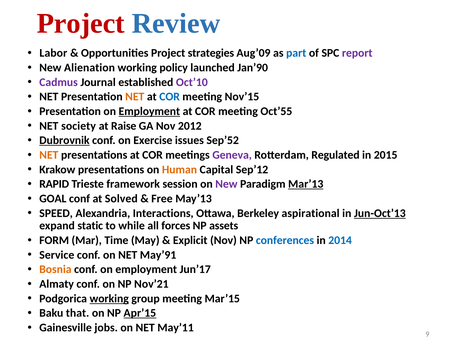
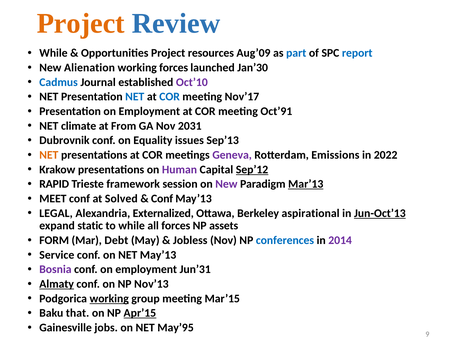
Project colour: red -> orange (81, 23)
Labor: Labor -> While (53, 53)
strategies: strategies -> resources (211, 53)
report colour: purple -> blue (357, 53)
working policy: policy -> forces (174, 68)
Jan’90: Jan’90 -> Jan’30 (253, 68)
Cadmus colour: purple -> blue (59, 82)
NET colour: orange -> blue (135, 97)
Nov’15: Nov’15 -> Nov’17 (242, 97)
Employment underline: present -> none (149, 111)
Oct’55: Oct’55 -> Oct’91 (276, 111)
society: society -> climate (79, 126)
Raise: Raise -> From (124, 126)
2012: 2012 -> 2031 (190, 126)
Dubrovnik underline: present -> none (64, 140)
Exercise: Exercise -> Equality (153, 140)
Sep’52: Sep’52 -> Sep’13 (223, 140)
Regulated: Regulated -> Emissions (335, 155)
2015: 2015 -> 2022 (386, 155)
Human colour: orange -> purple (180, 169)
Sep’12 underline: none -> present (252, 169)
GOAL: GOAL -> MEET (53, 198)
Free: Free -> Conf (162, 198)
SPEED: SPEED -> LEGAL (56, 213)
Interactions: Interactions -> Externalized (163, 213)
Time: Time -> Debt (116, 240)
Explicit: Explicit -> Jobless (190, 240)
2014 colour: blue -> purple (340, 240)
NET May’91: May’91 -> May’13 (158, 255)
Bosnia colour: orange -> purple (55, 269)
Jun’17: Jun’17 -> Jun’31 (195, 269)
Almaty underline: none -> present (57, 284)
Nov’21: Nov’21 -> Nov’13 (151, 284)
May’11: May’11 -> May’95 (176, 327)
